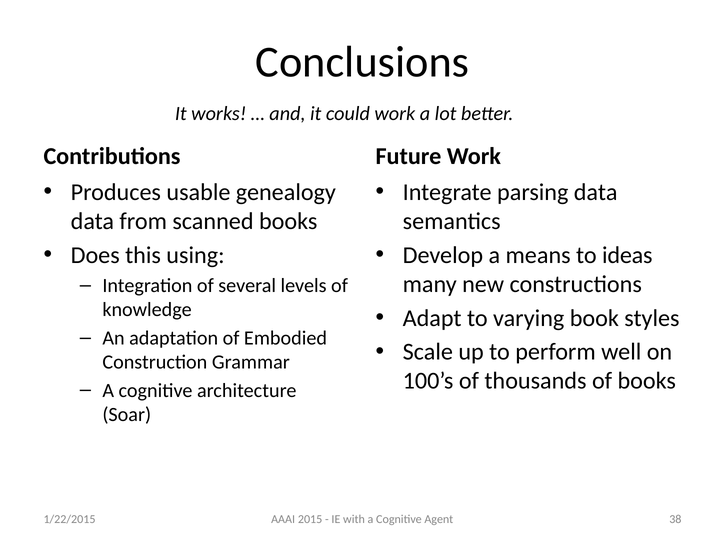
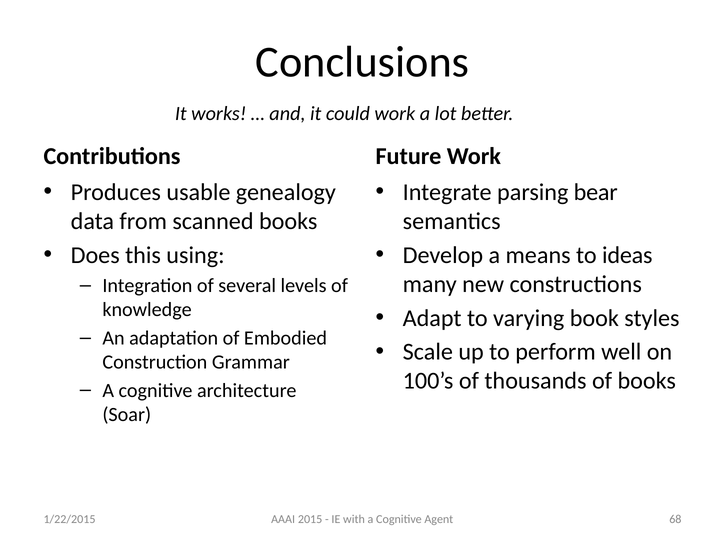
parsing data: data -> bear (596, 192)
38: 38 -> 68 (675, 519)
